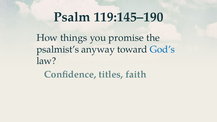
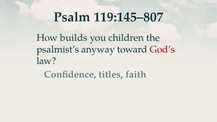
119:145–190: 119:145–190 -> 119:145–807 (128, 17)
things: things -> builds (74, 38)
promise: promise -> children (126, 38)
God’s colour: blue -> red (162, 49)
